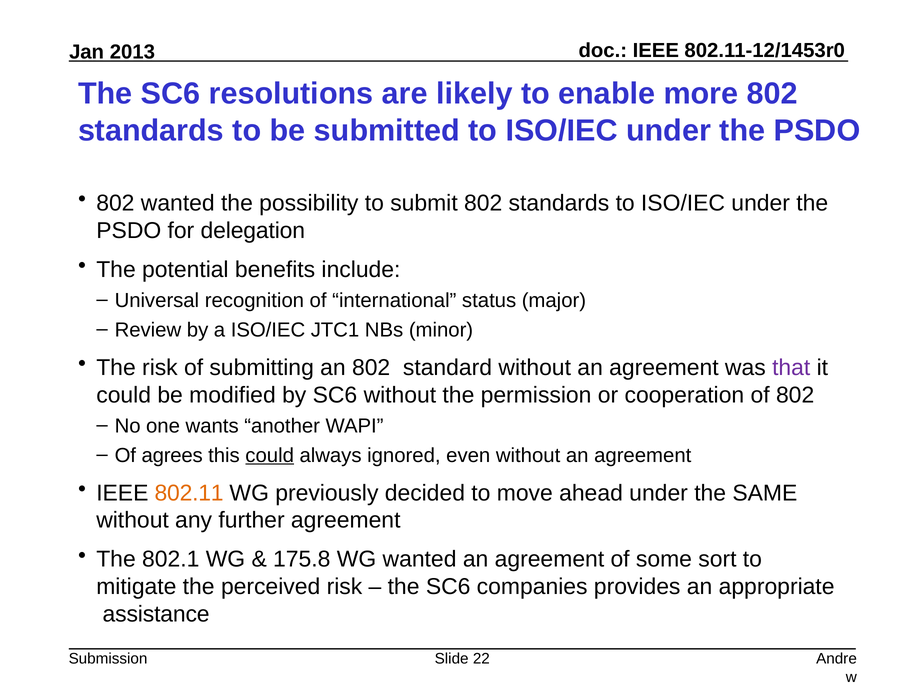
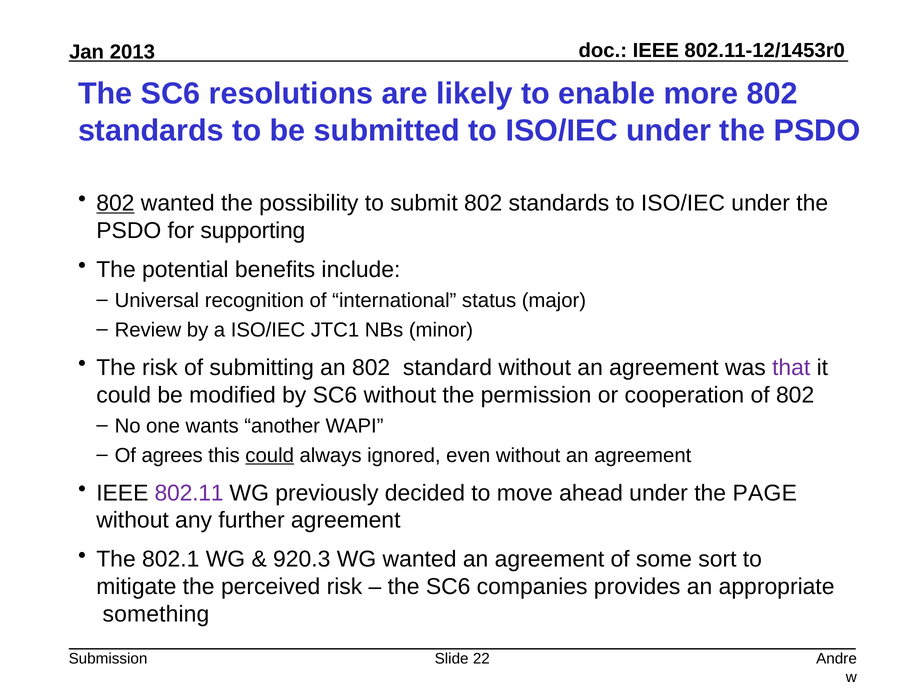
802 underline: none -> present (115, 203)
delegation: delegation -> supporting (253, 231)
802.11 colour: orange -> purple (189, 493)
SAME: SAME -> PAGE (765, 493)
175.8: 175.8 -> 920.3 (302, 560)
assistance: assistance -> something (156, 615)
